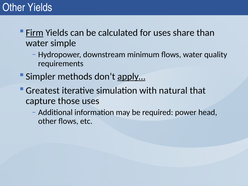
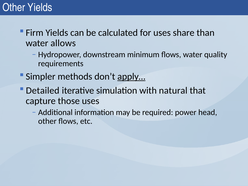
Firm underline: present -> none (35, 33)
simple: simple -> allows (63, 43)
Greatest: Greatest -> Detailed (43, 90)
